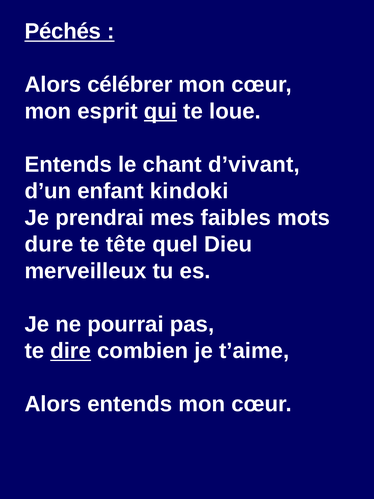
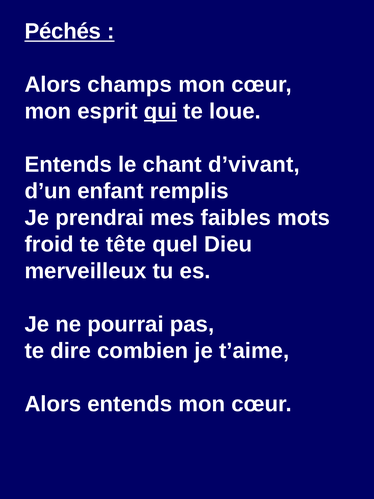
célébrer: célébrer -> champs (130, 85)
kindoki: kindoki -> remplis (189, 191)
dure: dure -> froid (49, 244)
dire underline: present -> none (71, 351)
